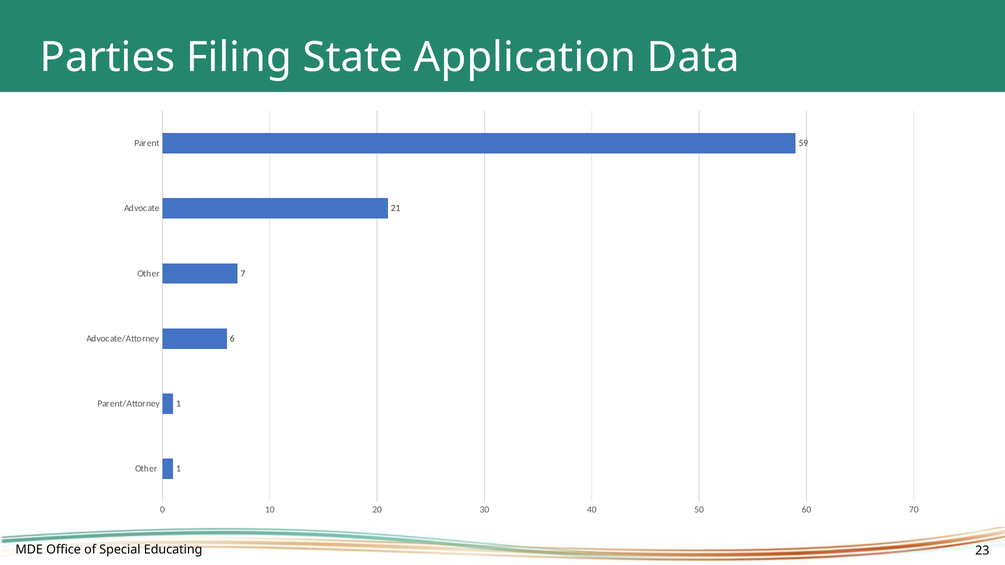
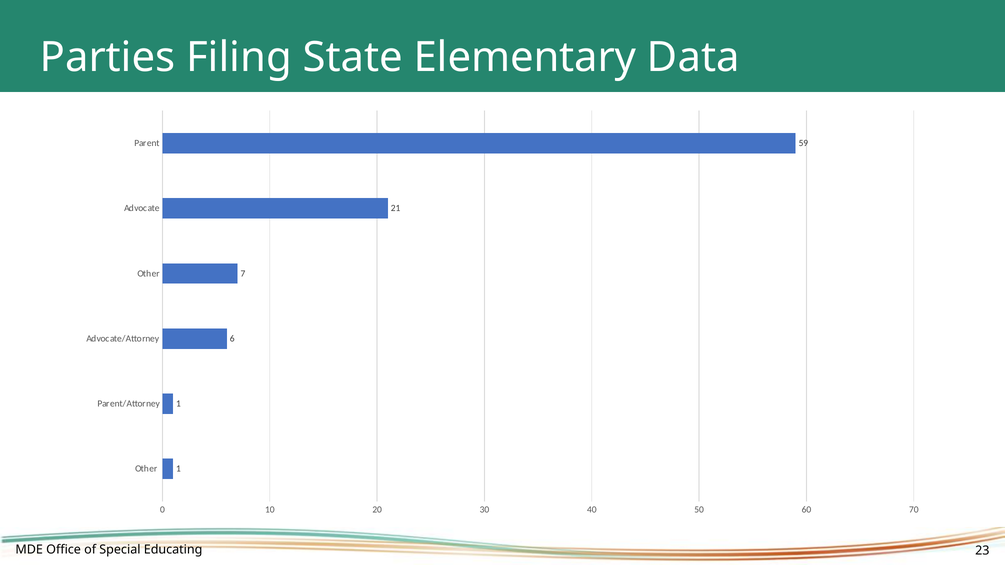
Application: Application -> Elementary (525, 57)
